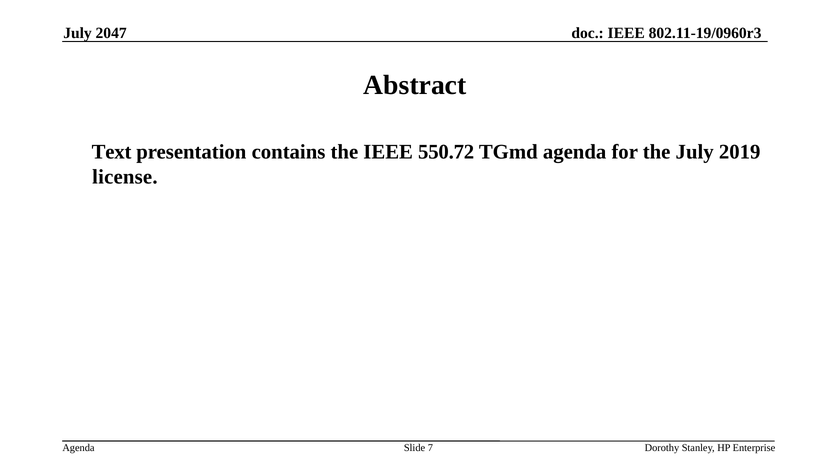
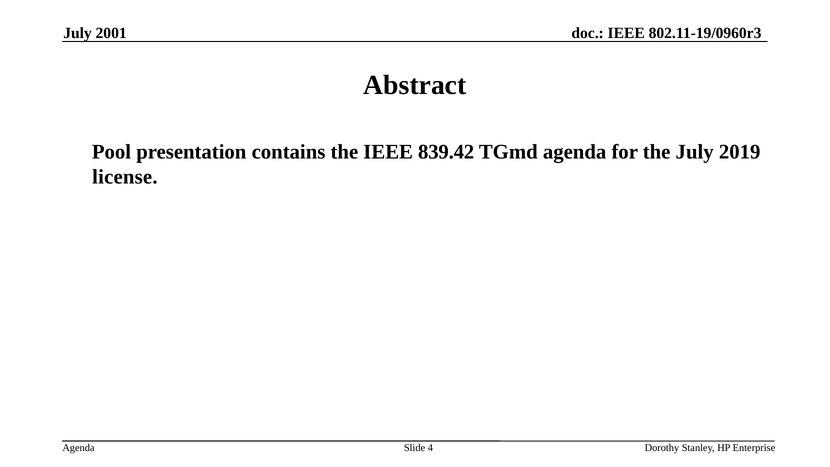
2047: 2047 -> 2001 (111, 33)
Text: Text -> Pool (111, 152)
550.72: 550.72 -> 839.42 (446, 152)
7: 7 -> 4 (430, 448)
